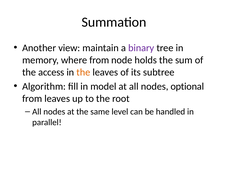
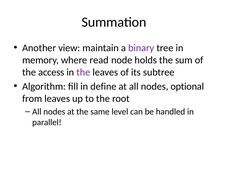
where from: from -> read (99, 60)
the colour: orange -> purple (83, 72)
model: model -> define (103, 86)
